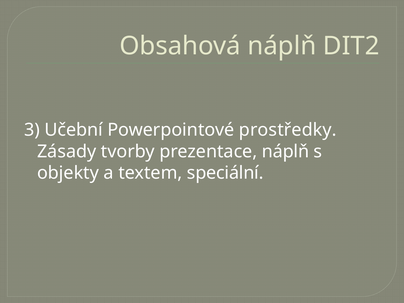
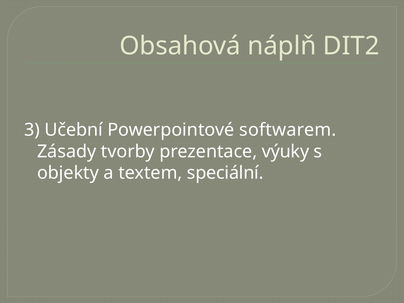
prostředky: prostředky -> softwarem (288, 130)
prezentace náplň: náplň -> výuky (286, 151)
